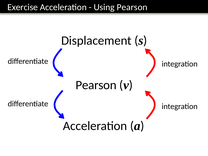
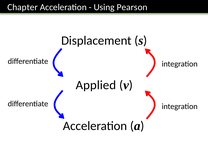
Exercise: Exercise -> Chapter (23, 7)
Pearson: Pearson -> Applied (96, 85)
